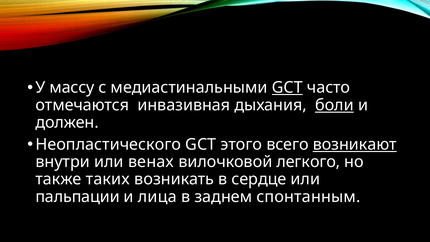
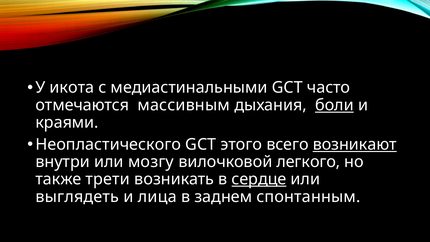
массу: массу -> икота (72, 88)
GCT underline: present -> none (287, 88)
инвазивная: инвазивная -> массивным (184, 105)
должен: должен -> краями (67, 122)
венах: венах -> мозгу (151, 162)
таких: таких -> трети (108, 179)
сердце underline: none -> present (259, 179)
пальпации: пальпации -> выглядеть (77, 197)
